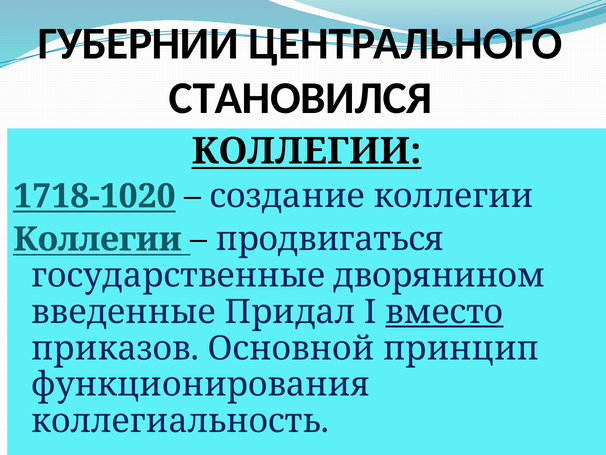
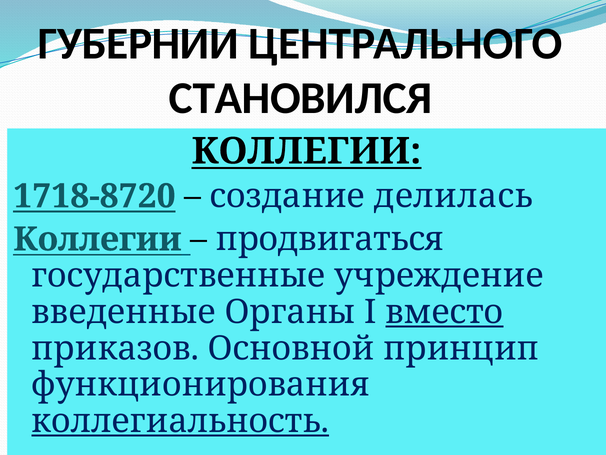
1718-1020: 1718-1020 -> 1718-8720 (94, 196)
создание коллегии: коллегии -> делилась (453, 196)
дворянином: дворянином -> учреждение (439, 275)
Придал: Придал -> Органы (290, 312)
коллегиальность underline: none -> present (180, 421)
